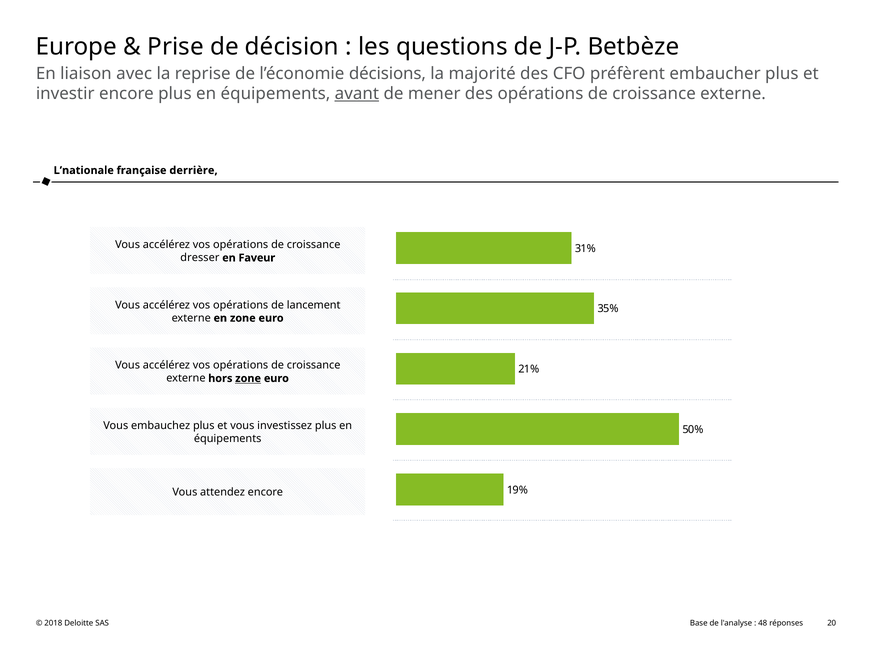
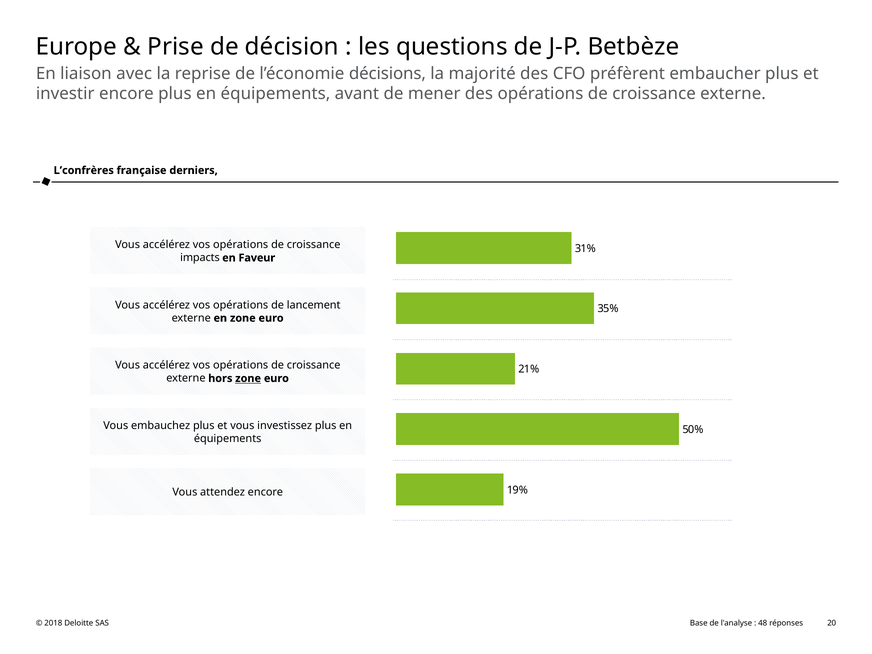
avant underline: present -> none (357, 94)
L’nationale: L’nationale -> L’confrères (84, 170)
derrière: derrière -> derniers (194, 170)
dresser: dresser -> impacts (200, 258)
